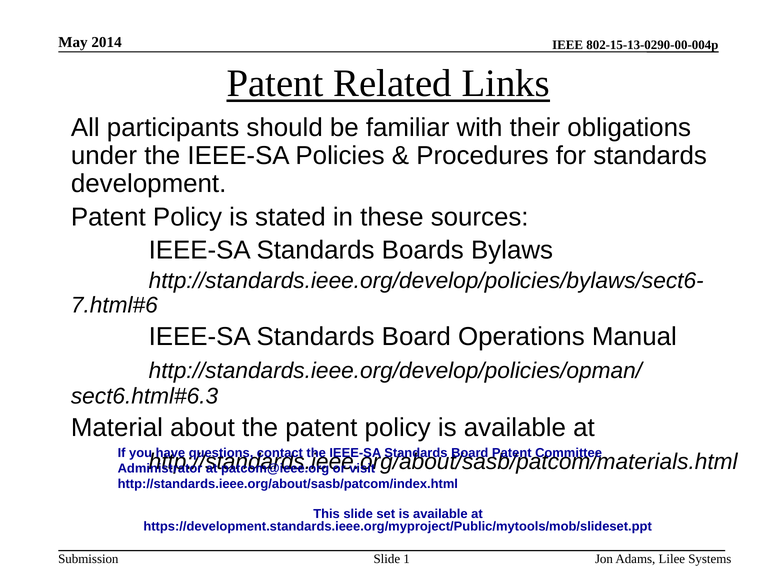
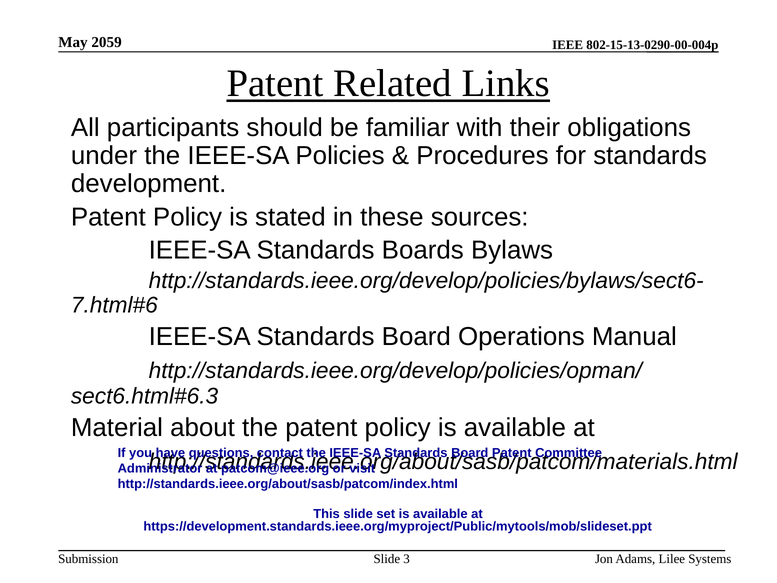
2014: 2014 -> 2059 (107, 42)
1: 1 -> 3 (407, 559)
